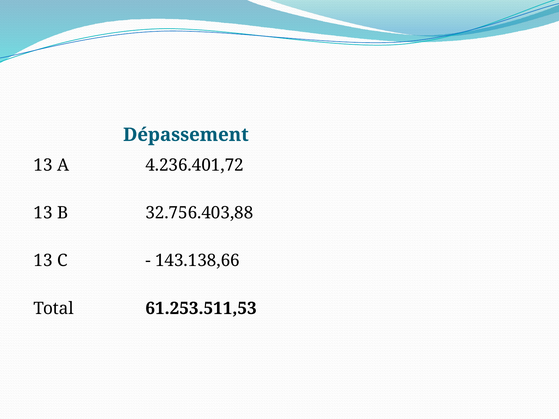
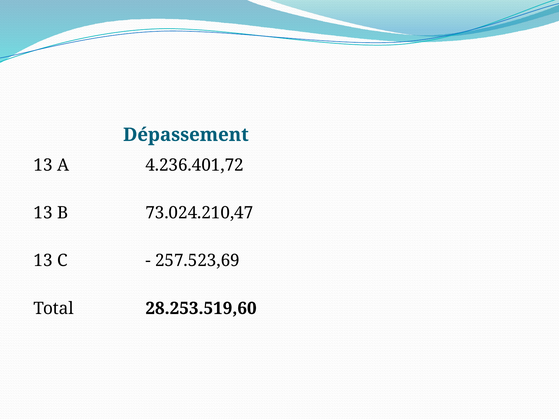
32.756.403,88: 32.756.403,88 -> 73.024.210,47 (199, 213)
143.138,66: 143.138,66 -> 257.523,69 (197, 261)
61.253.511,53: 61.253.511,53 -> 28.253.519,60 (201, 309)
